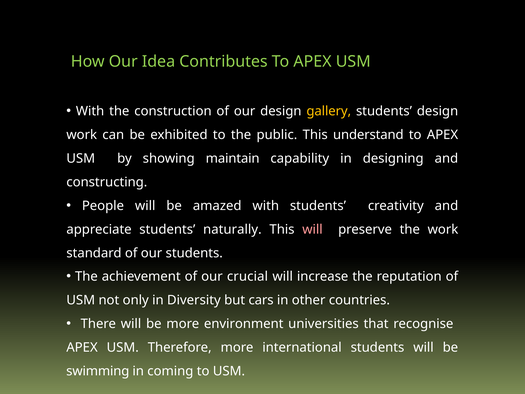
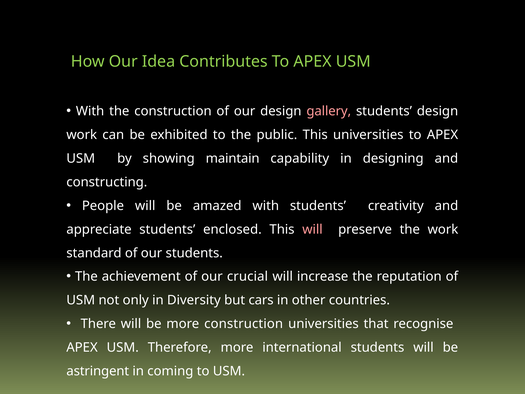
gallery colour: yellow -> pink (329, 111)
This understand: understand -> universities (368, 135)
naturally: naturally -> enclosed (232, 229)
more environment: environment -> construction (244, 324)
swimming: swimming -> astringent (98, 371)
